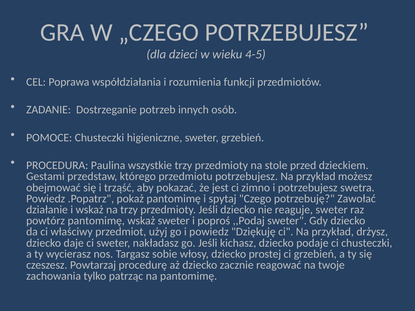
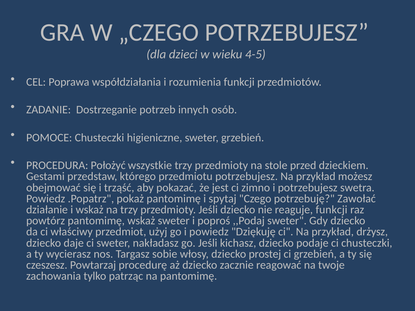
Paulina: Paulina -> Położyć (108, 166)
reaguje sweter: sweter -> funkcji (332, 210)
